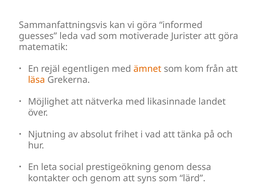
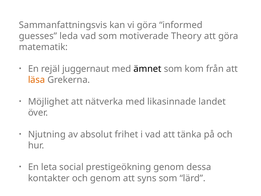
Jurister: Jurister -> Theory (186, 36)
egentligen: egentligen -> juggernaut (86, 69)
ämnet colour: orange -> black (147, 69)
